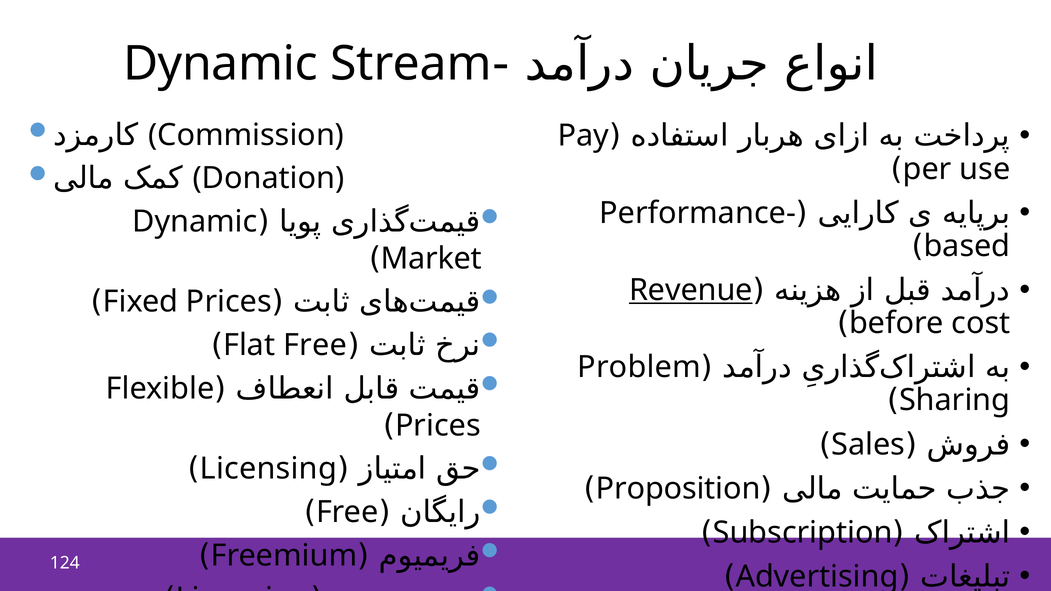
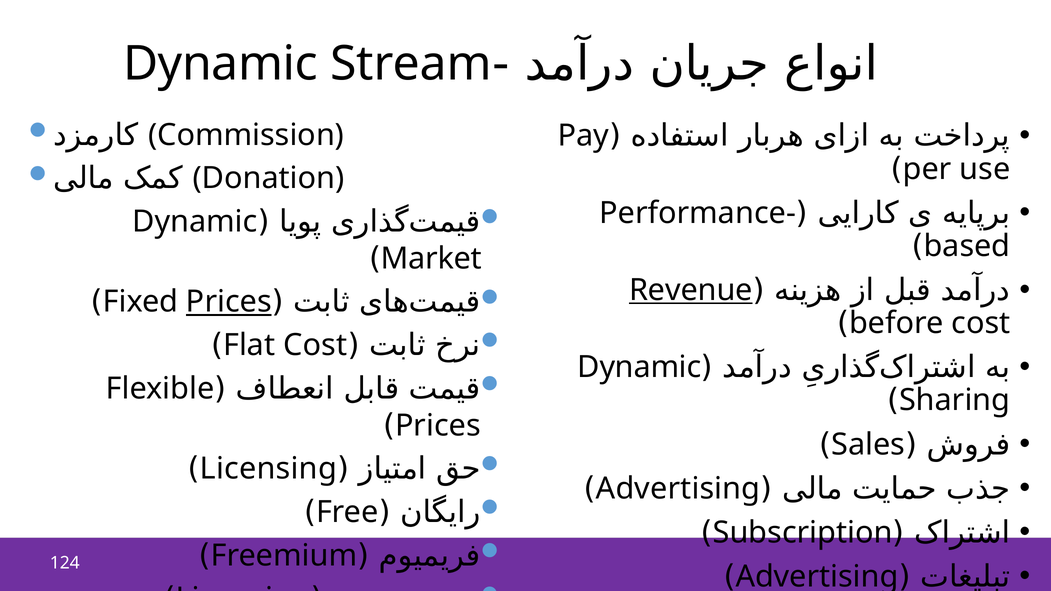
Prices underline: none -> present (229, 302)
Flat Free: Free -> Cost (315, 345)
Problem: Problem -> Dynamic (639, 367)
Proposition: Proposition -> Advertising (678, 489)
